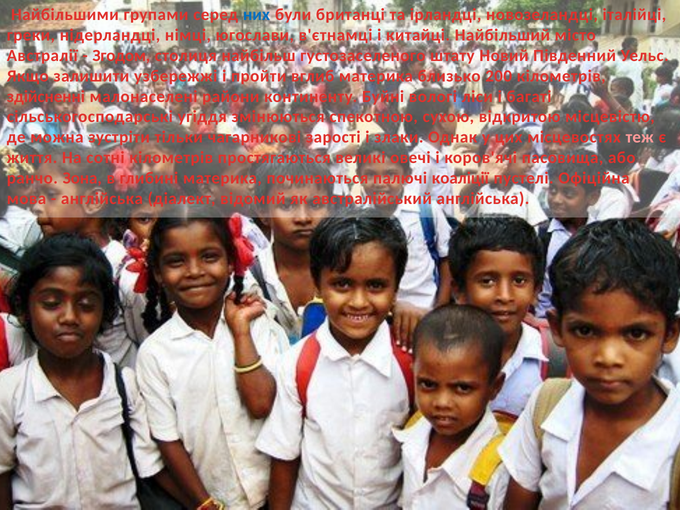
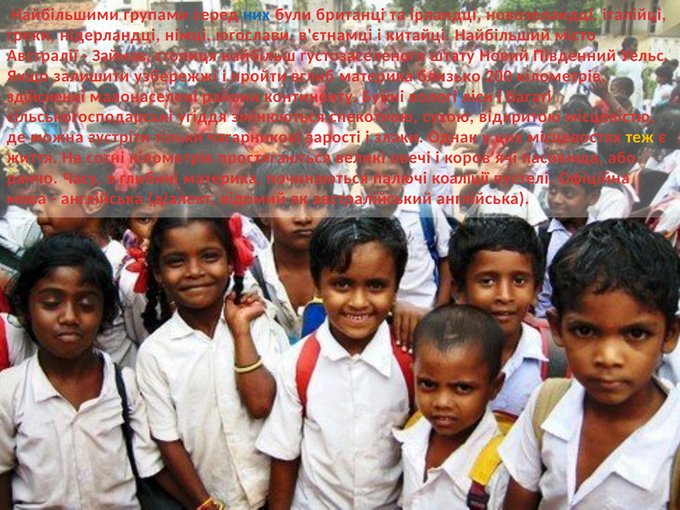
Згодом: Згодом -> Займав (121, 56)
теж colour: pink -> yellow (640, 137)
Зона: Зона -> Часу (82, 178)
